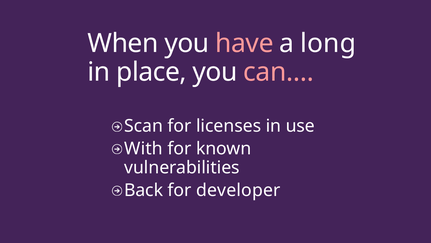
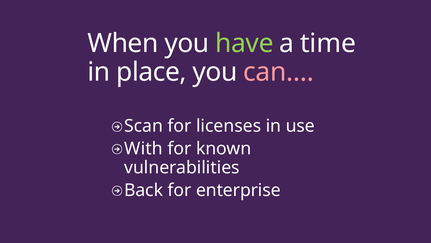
have colour: pink -> light green (244, 43)
long: long -> time (328, 43)
developer: developer -> enterprise (238, 190)
